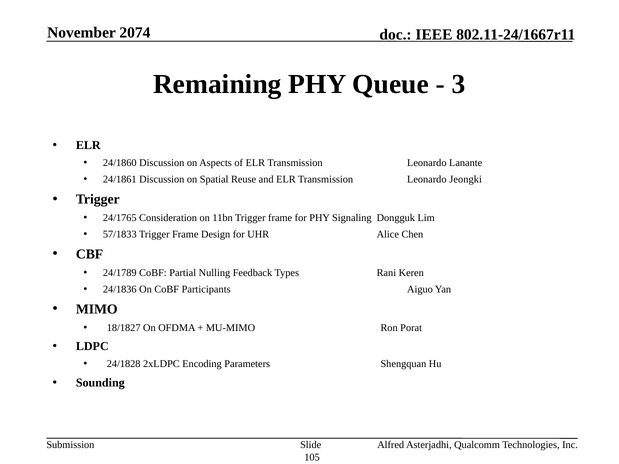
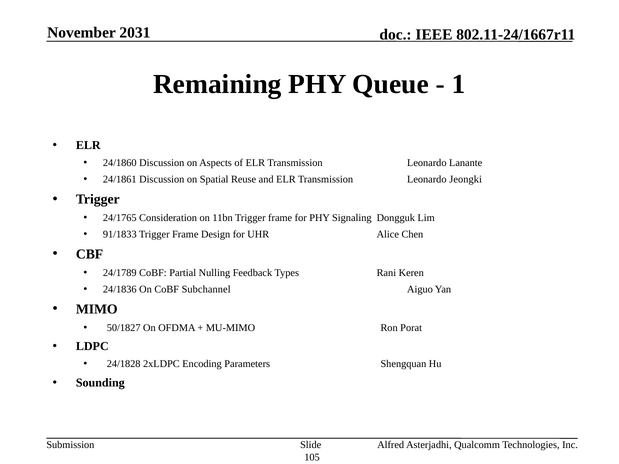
2074: 2074 -> 2031 (135, 33)
3: 3 -> 1 (459, 84)
57/1833: 57/1833 -> 91/1833 (120, 235)
Participants: Participants -> Subchannel (206, 290)
18/1827: 18/1827 -> 50/1827 (124, 328)
